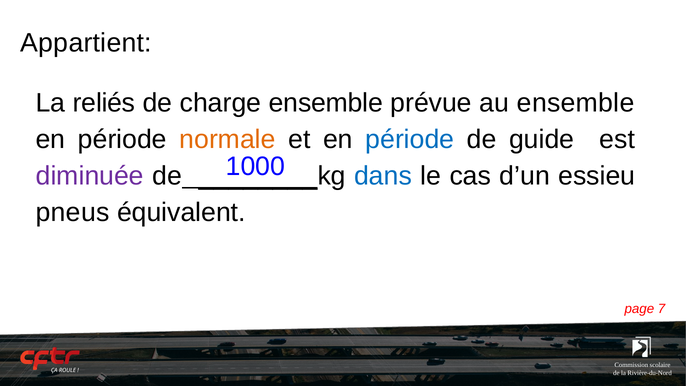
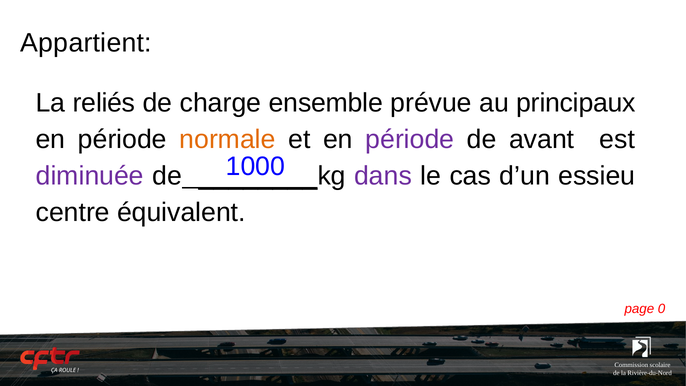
au ensemble: ensemble -> principaux (576, 103)
période colour: blue -> purple (410, 139)
guide: guide -> avant (542, 139)
dans colour: blue -> purple (383, 176)
pneus: pneus -> centre (73, 212)
7: 7 -> 0 (662, 309)
